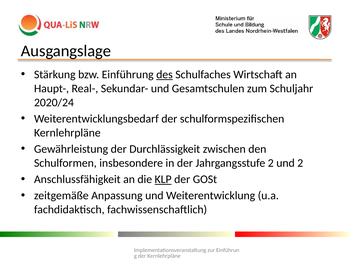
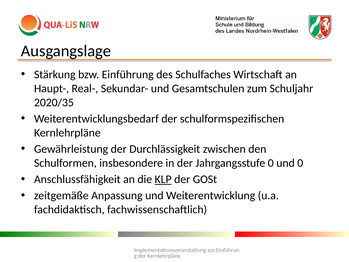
des underline: present -> none (164, 74)
2020/24: 2020/24 -> 2020/35 (54, 102)
Jahrgangsstufe 2: 2 -> 0 (271, 163)
und 2: 2 -> 0 (300, 163)
